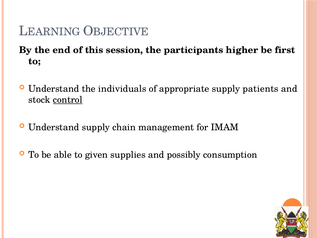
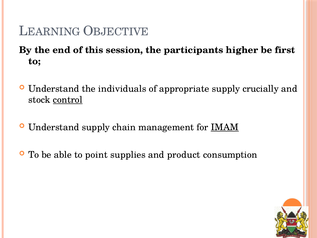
patients: patients -> crucially (261, 89)
IMAM underline: none -> present (225, 127)
given: given -> point (96, 155)
possibly: possibly -> product (184, 155)
